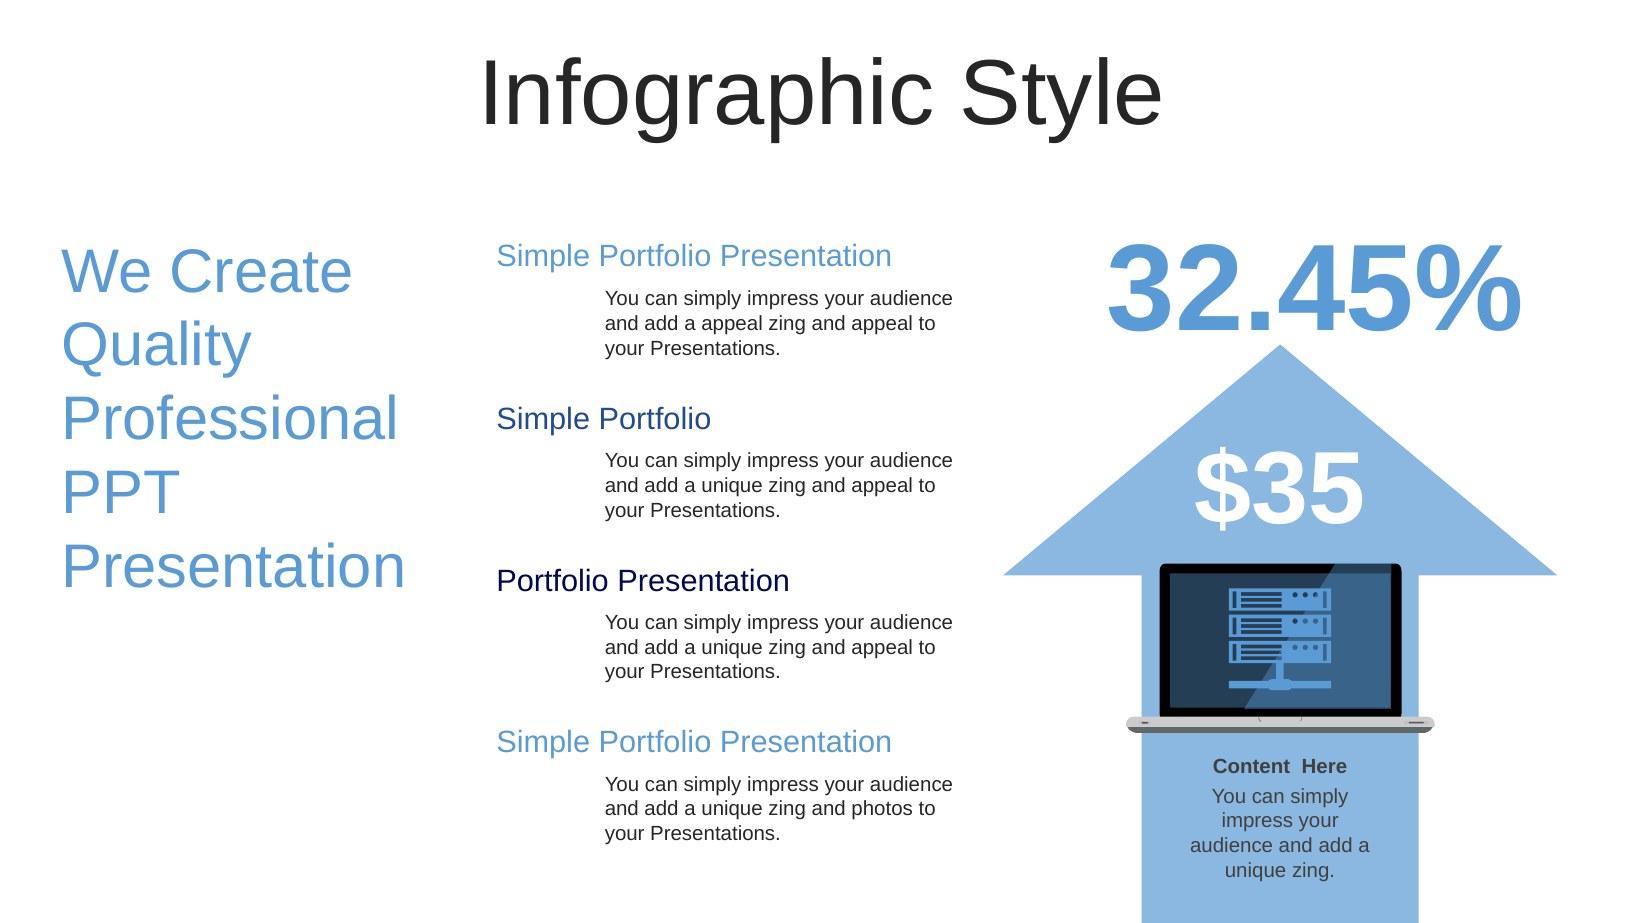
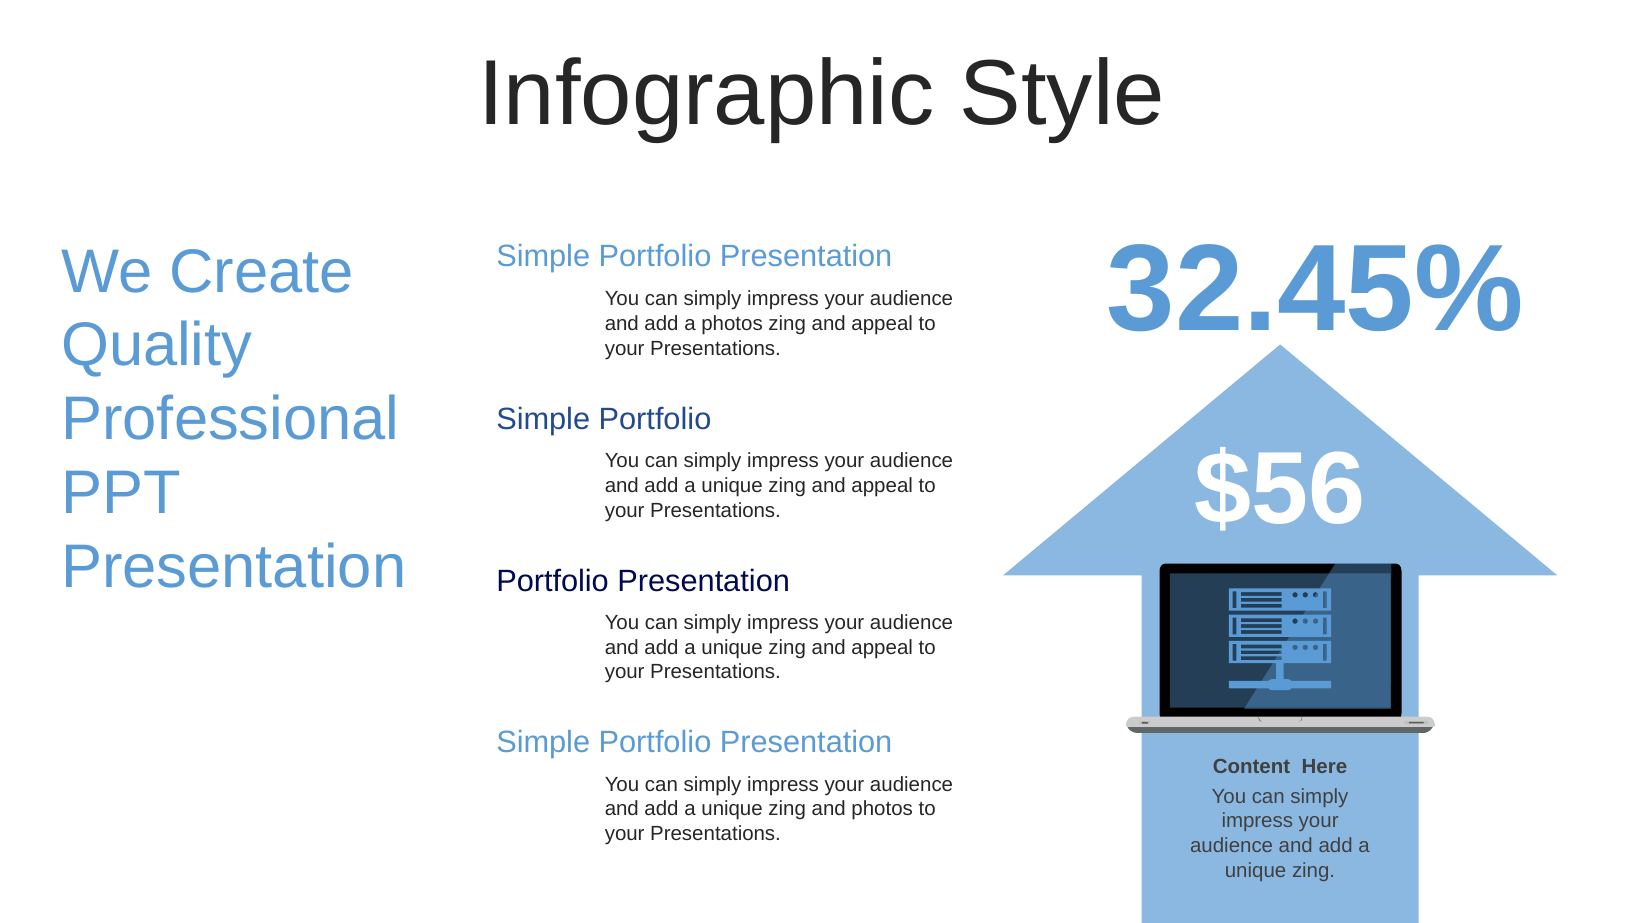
a appeal: appeal -> photos (732, 324)
$35: $35 -> $56 (1280, 490)
